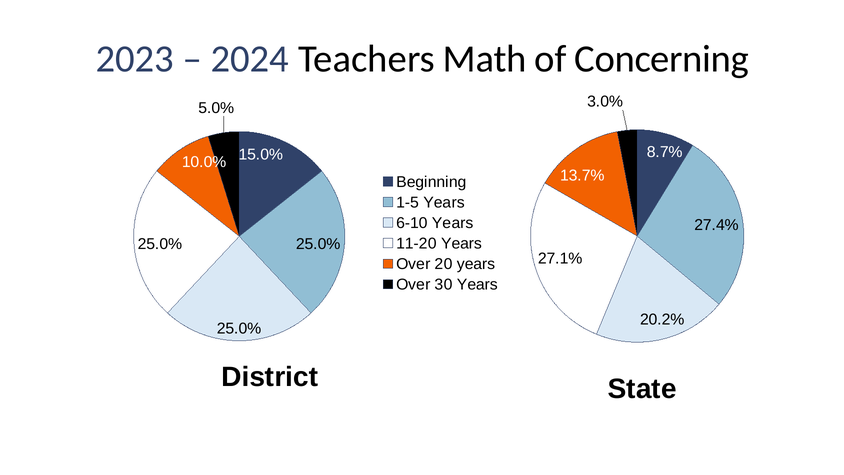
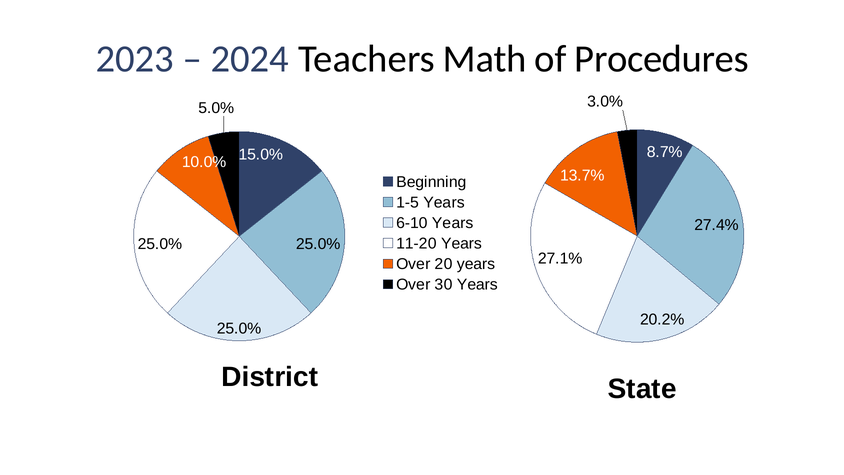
Concerning: Concerning -> Procedures (662, 59)
